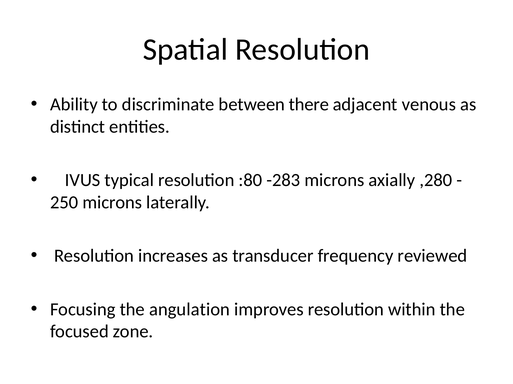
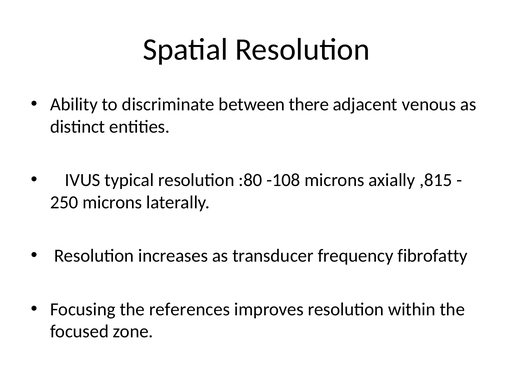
-283: -283 -> -108 (283, 181)
,280: ,280 -> ,815 (436, 181)
reviewed: reviewed -> fibrofatty (433, 256)
angulation: angulation -> references (190, 310)
